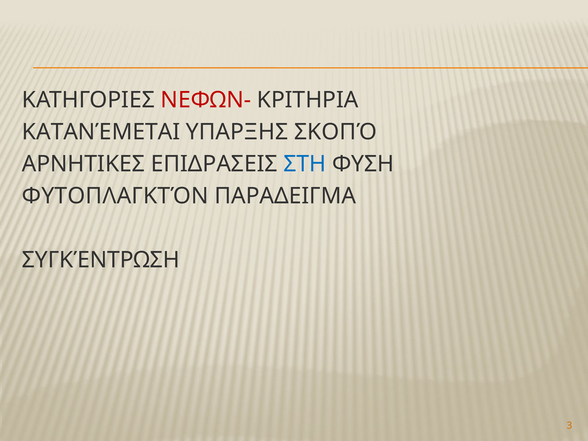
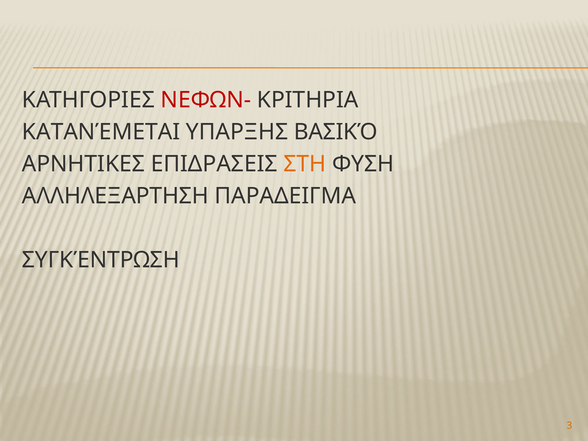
ΣΚΟΠΌ: ΣΚΟΠΌ -> ΒΑΣΙΚΌ (336, 132)
ΣΤΗ colour: blue -> orange (305, 164)
ΦΥΤΟΠΛΑΓΚΤΌΝ: ΦΥΤΟΠΛΑΓΚΤΌΝ -> ΑΛΛΗΛΕΞΑΡΤΗΣΗ (115, 196)
